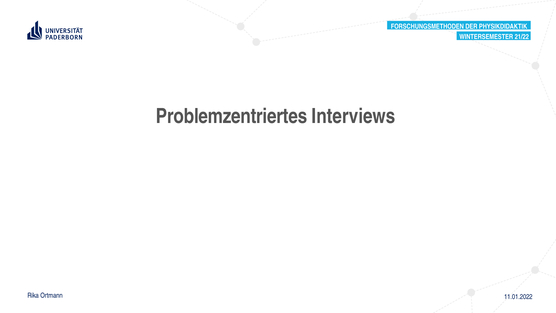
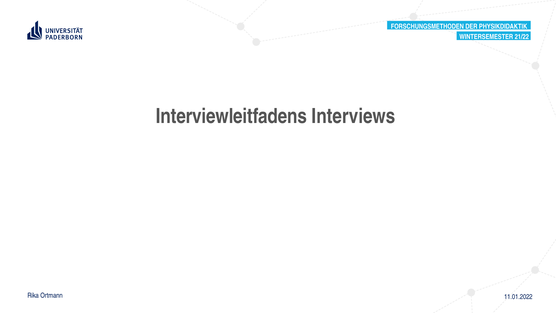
Problemzentriertes: Problemzentriertes -> Interviewleitfadens (232, 116)
